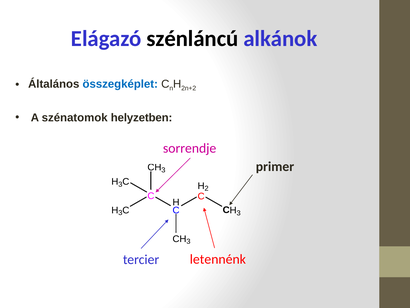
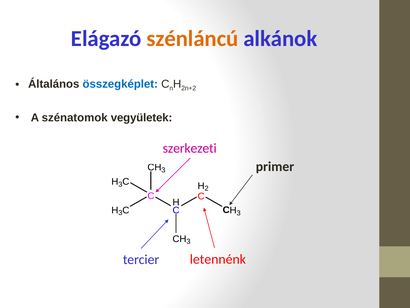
szénláncú colour: black -> orange (192, 39)
helyzetben: helyzetben -> vegyületek (142, 117)
sorrendje: sorrendje -> szerkezeti (190, 148)
